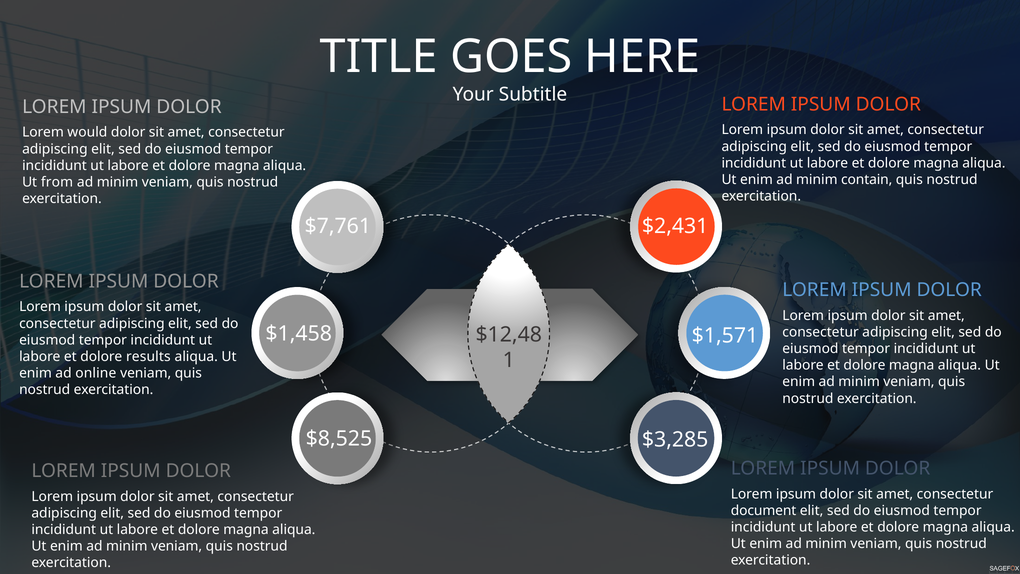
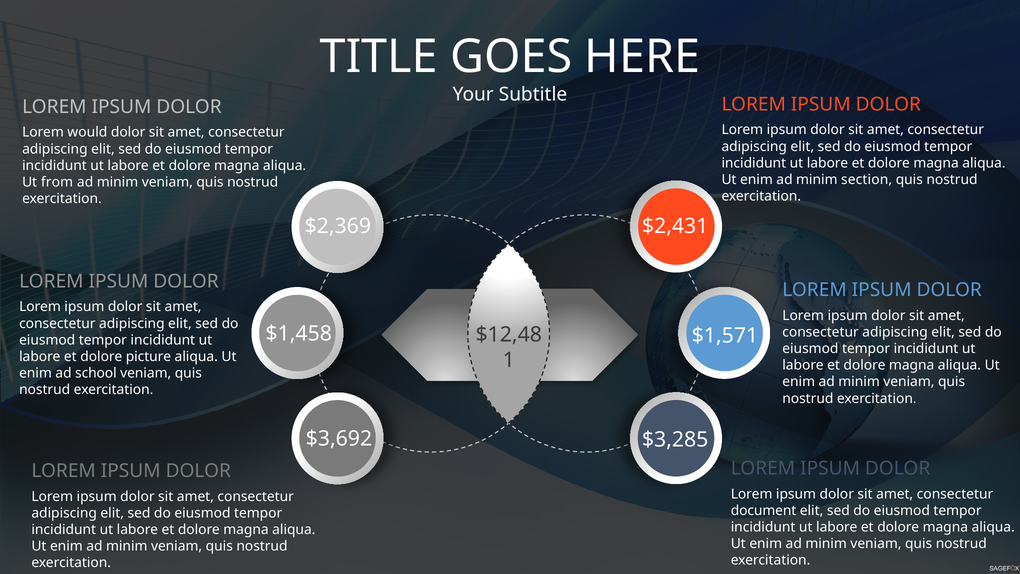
contain: contain -> section (867, 180)
$7,761: $7,761 -> $2,369 (338, 226)
results: results -> picture (148, 356)
online: online -> school (96, 373)
$8,525: $8,525 -> $3,692 (339, 439)
